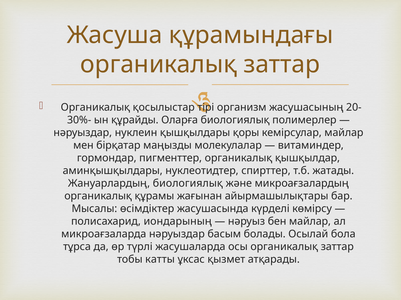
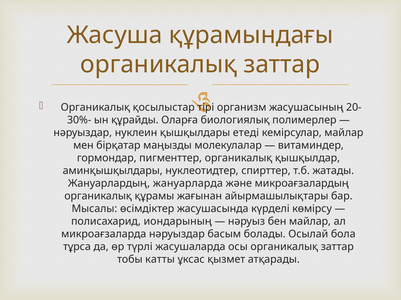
қоры: қоры -> етеді (246, 133)
Жануарлардың биологиялық: биологиялық -> жануарларда (188, 184)
